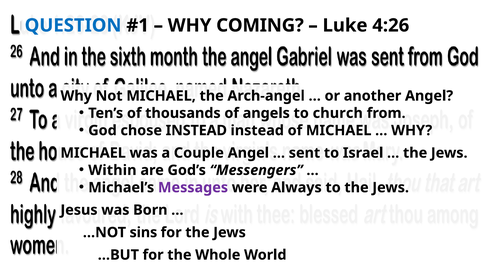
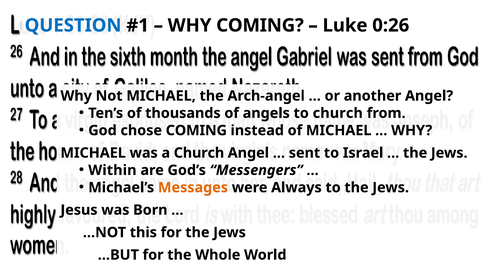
4:26: 4:26 -> 0:26 (391, 25)
chose INSTEAD: INSTEAD -> COMING (196, 130)
a Couple: Couple -> Church (199, 153)
Messages colour: purple -> orange (193, 187)
sins: sins -> this (143, 232)
